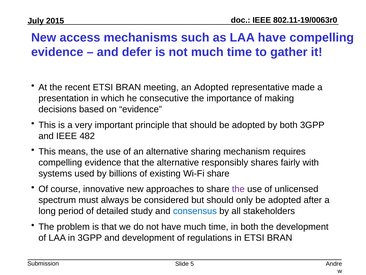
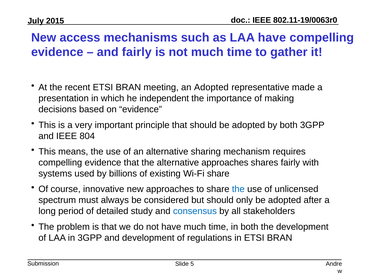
and defer: defer -> fairly (137, 52)
consecutive: consecutive -> independent (164, 98)
482: 482 -> 804 (87, 136)
alternative responsibly: responsibly -> approaches (225, 162)
the colour: purple -> blue (238, 189)
